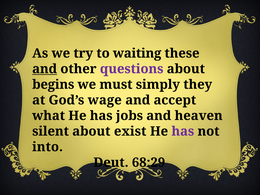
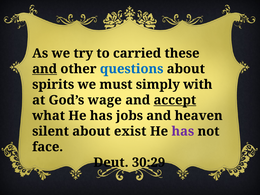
waiting: waiting -> carried (137, 53)
questions colour: purple -> blue (132, 69)
begins: begins -> spirits (53, 85)
they: they -> with (198, 85)
accept underline: none -> present (175, 100)
into: into -> face (48, 147)
68:29: 68:29 -> 30:29 (149, 163)
